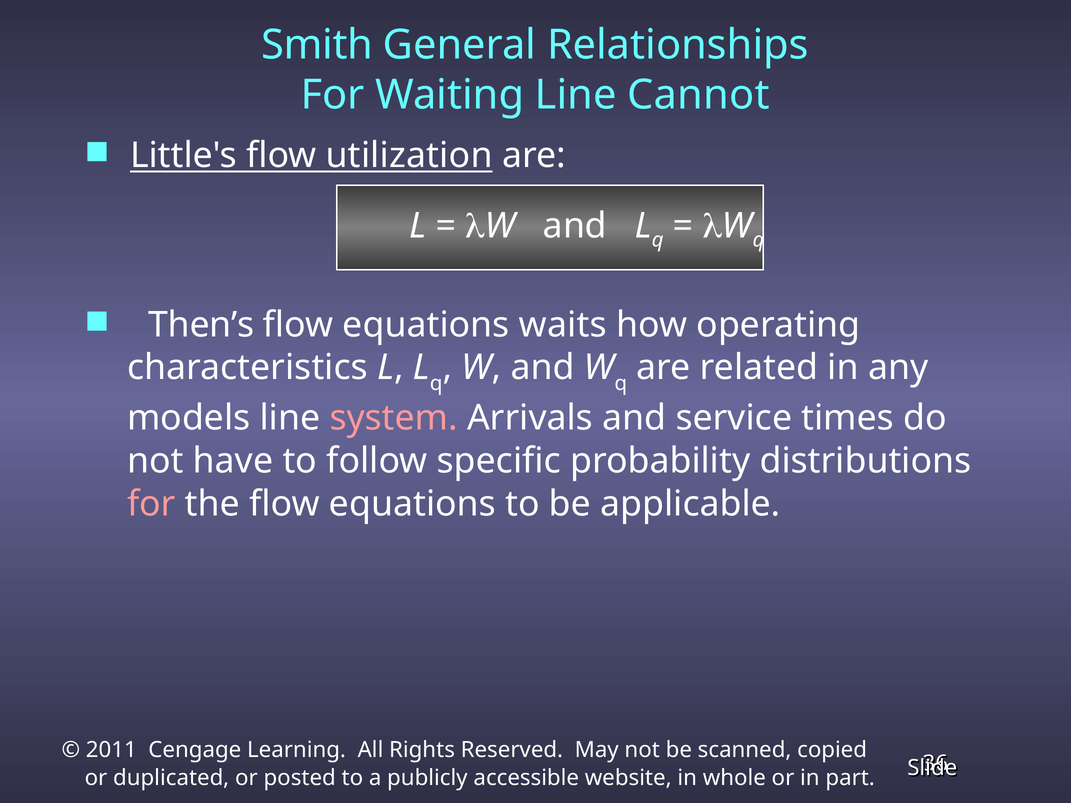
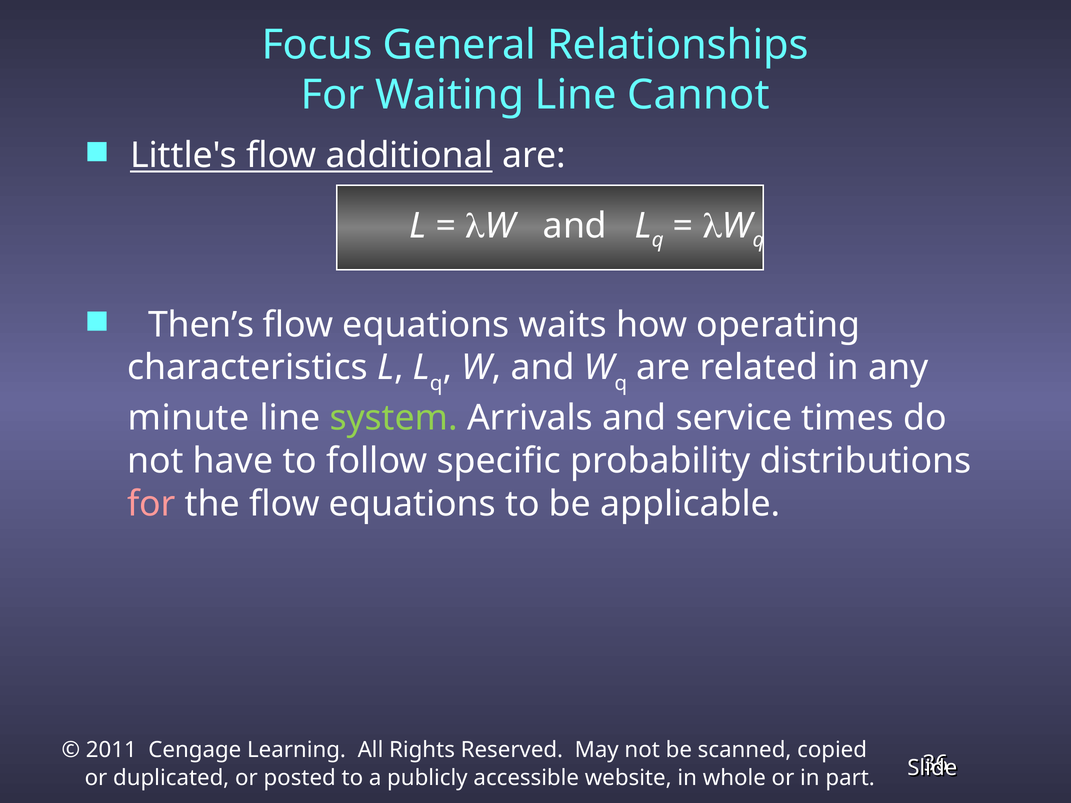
Smith: Smith -> Focus (317, 45)
utilization: utilization -> additional (409, 155)
models: models -> minute (189, 418)
system colour: pink -> light green (394, 418)
